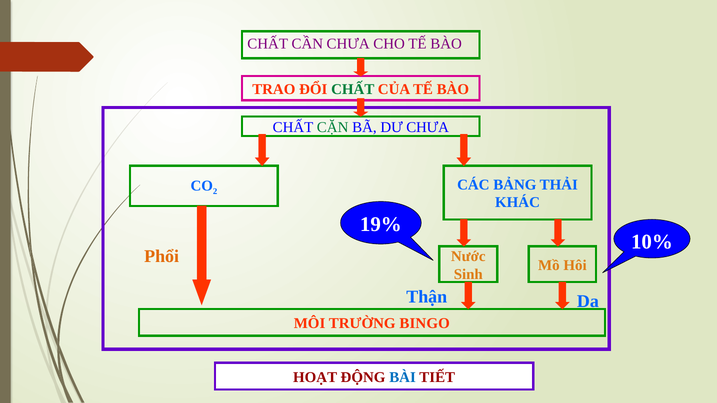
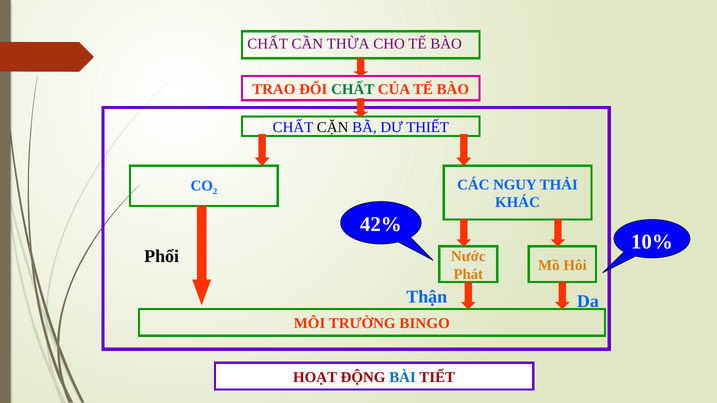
CẦN CHƯA: CHƯA -> THỪA (348, 44)
CẶN colour: green -> black (333, 127)
DƯ CHƯA: CHƯA -> THIẾT (428, 127)
BẢNG: BẢNG -> NGUY (515, 185)
19%: 19% -> 42% (381, 225)
Phổi colour: orange -> black (162, 256)
Sinh: Sinh -> Phát (468, 274)
